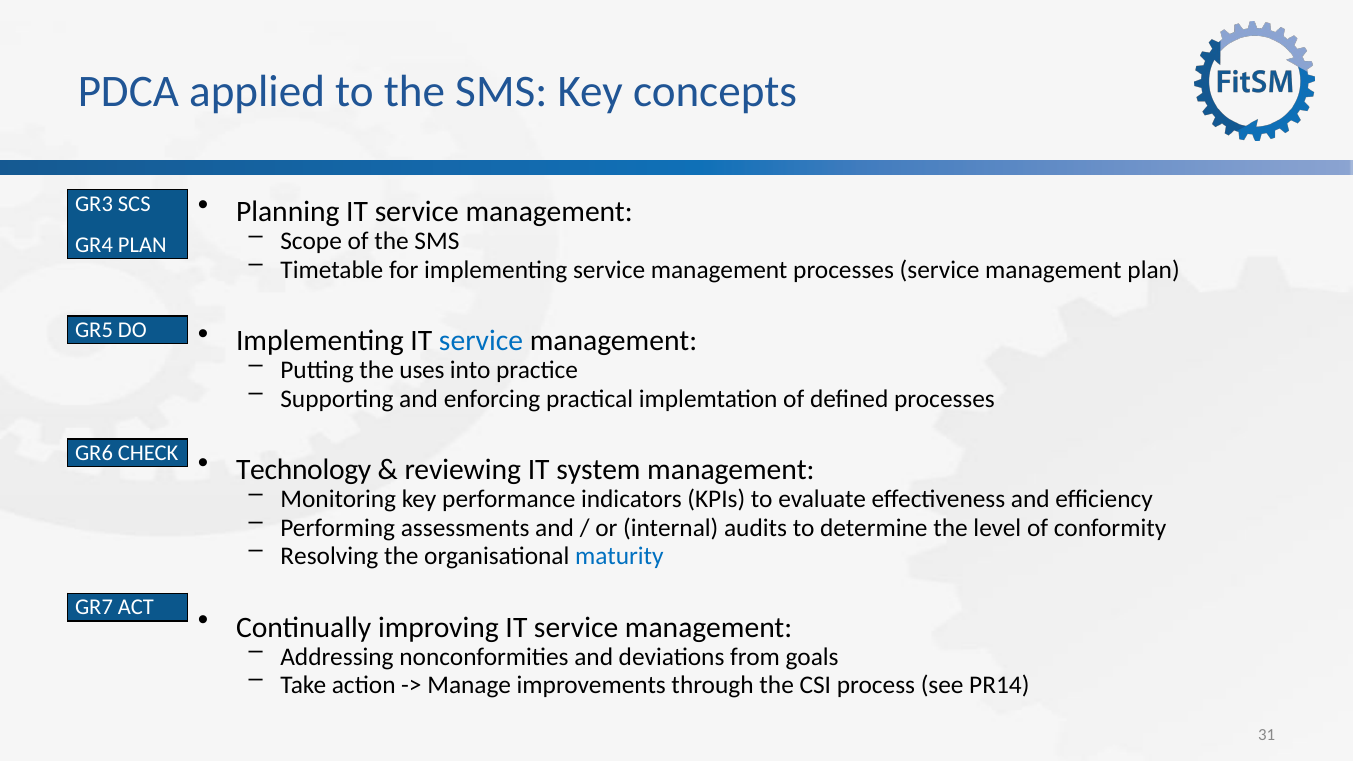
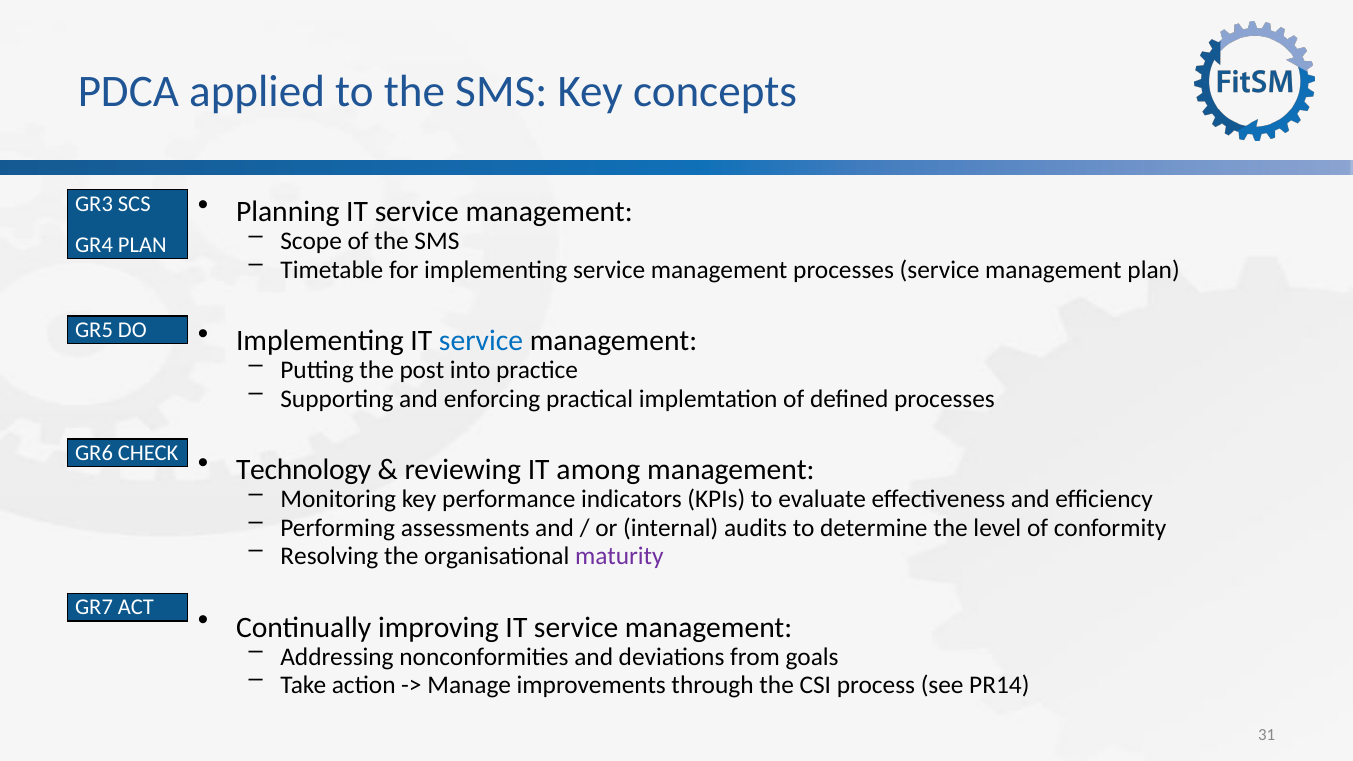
uses: uses -> post (422, 371)
system: system -> among (598, 470)
maturity colour: blue -> purple (619, 556)
